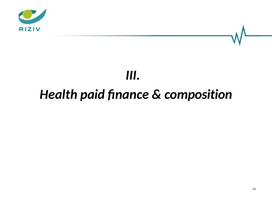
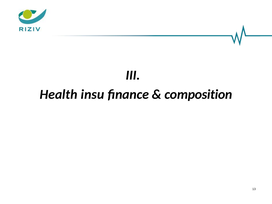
paid: paid -> insu (92, 94)
